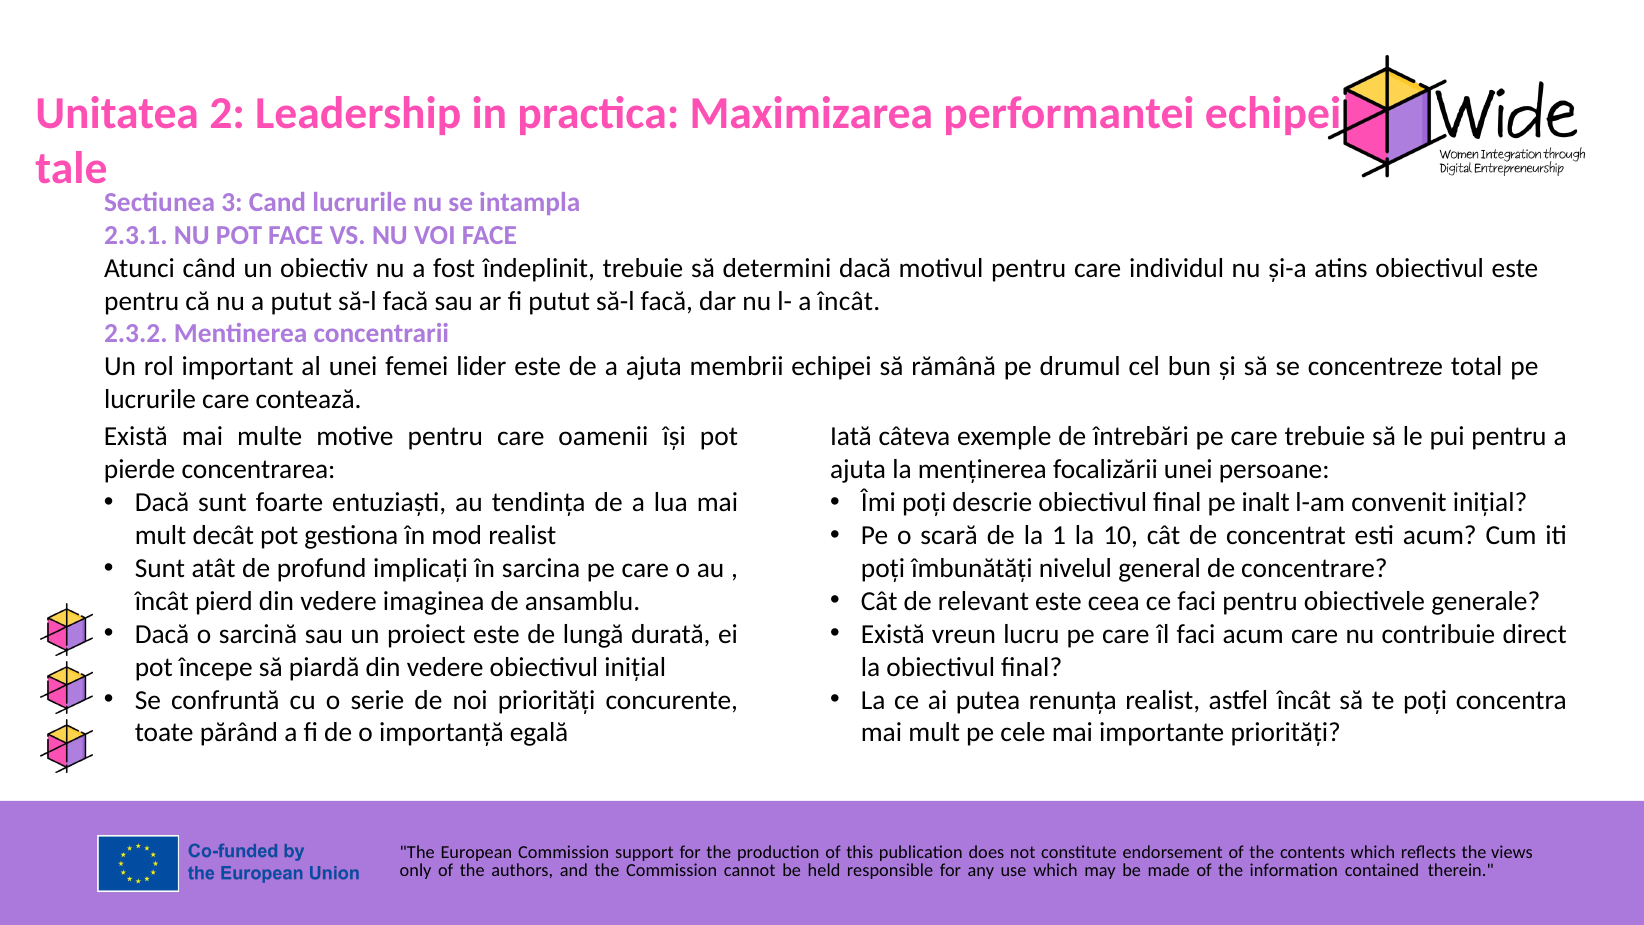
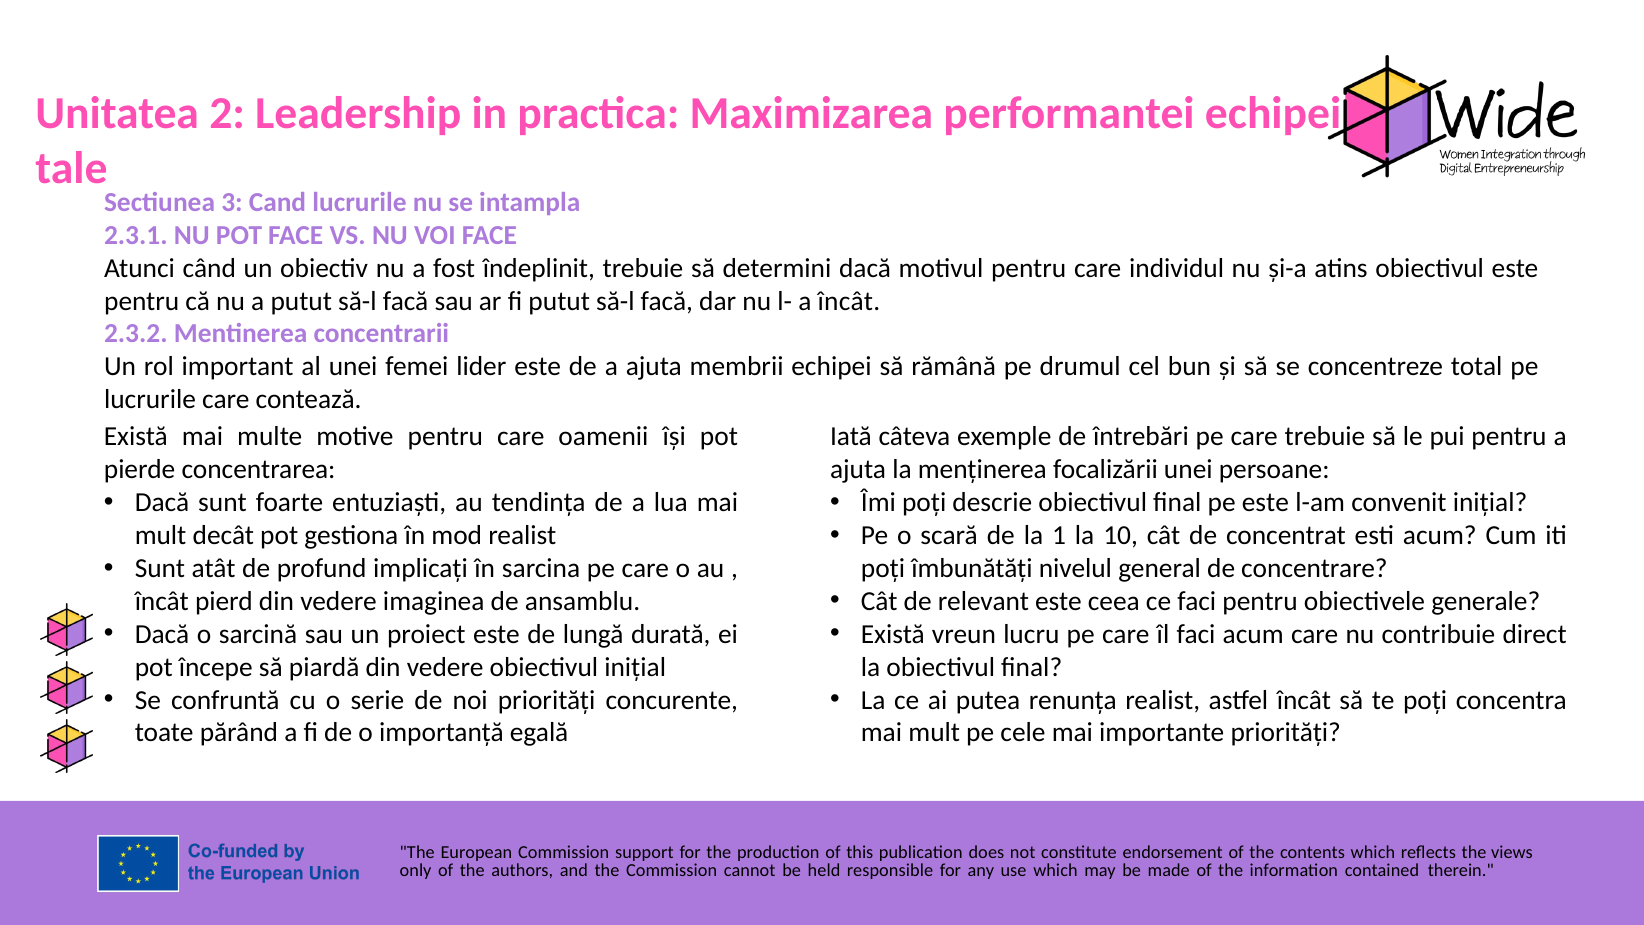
pe inalt: inalt -> este (1265, 503)
